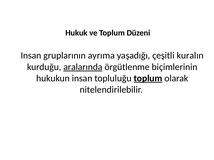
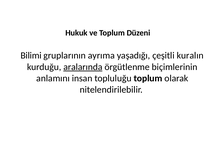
Insan: Insan -> Bilimi (31, 56)
hukukun: hukukun -> anlamını (53, 79)
toplum underline: present -> none (148, 79)
